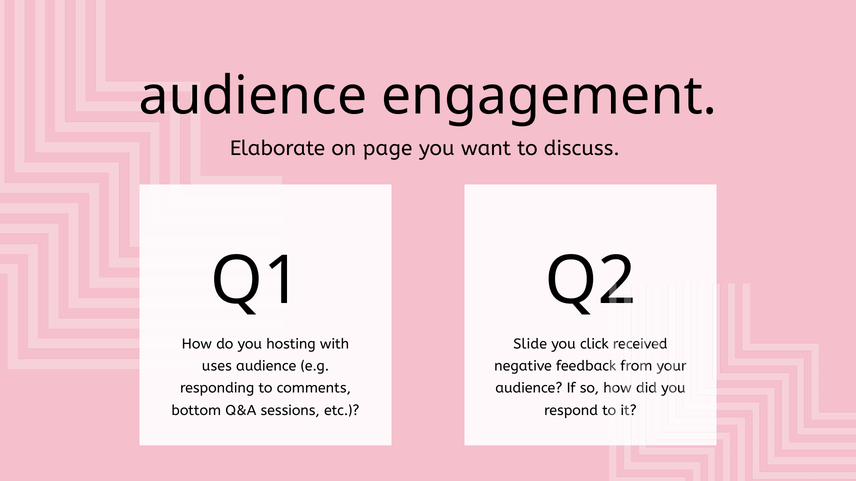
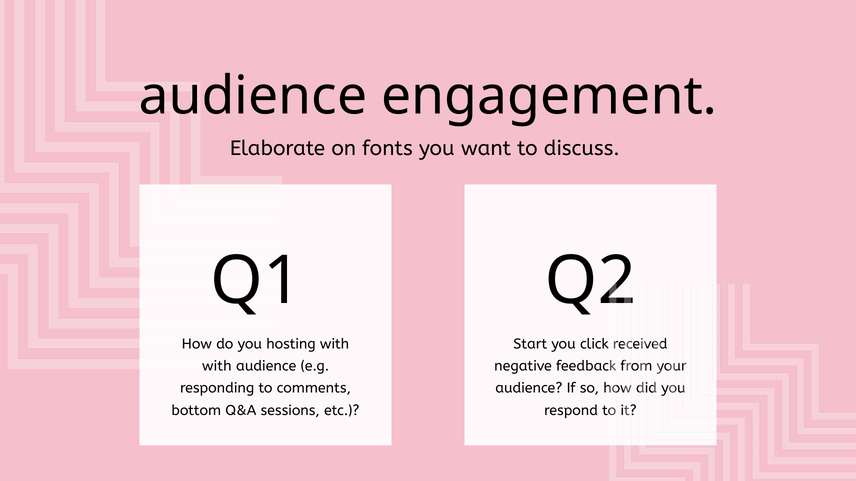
page: page -> fonts (388, 149)
Slide: Slide -> Start (530, 344)
uses: uses -> with (217, 366)
